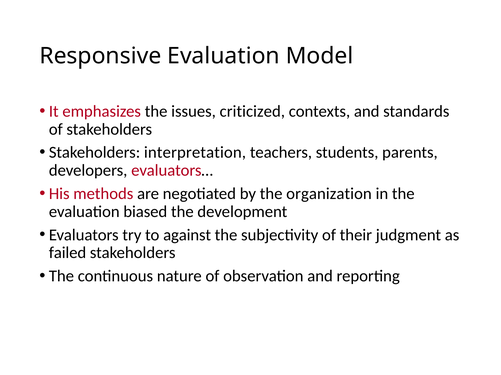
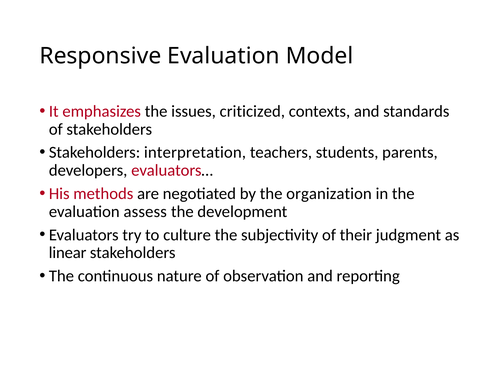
biased: biased -> assess (145, 212)
against: against -> culture (187, 235)
failed: failed -> linear (68, 253)
